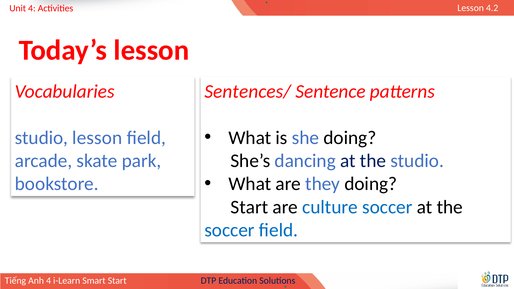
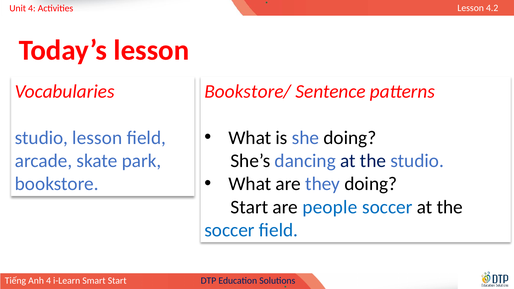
Sentences/: Sentences/ -> Bookstore/ (248, 91)
culture: culture -> people (330, 207)
